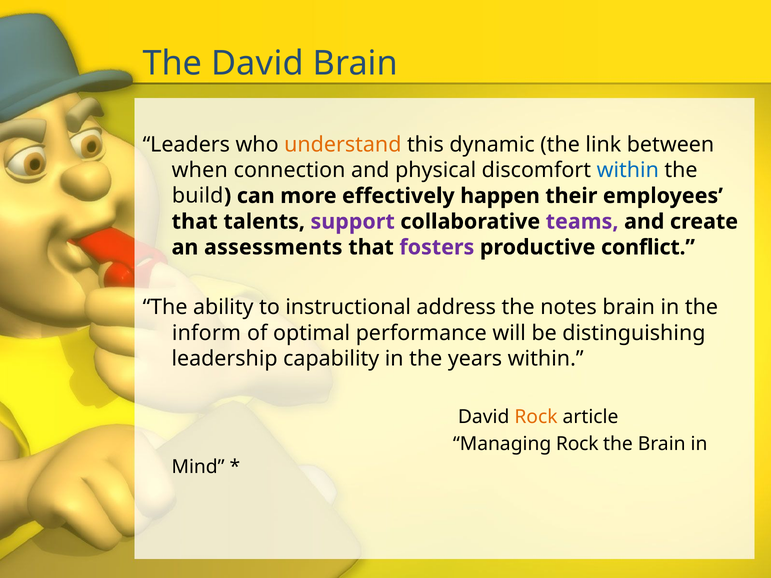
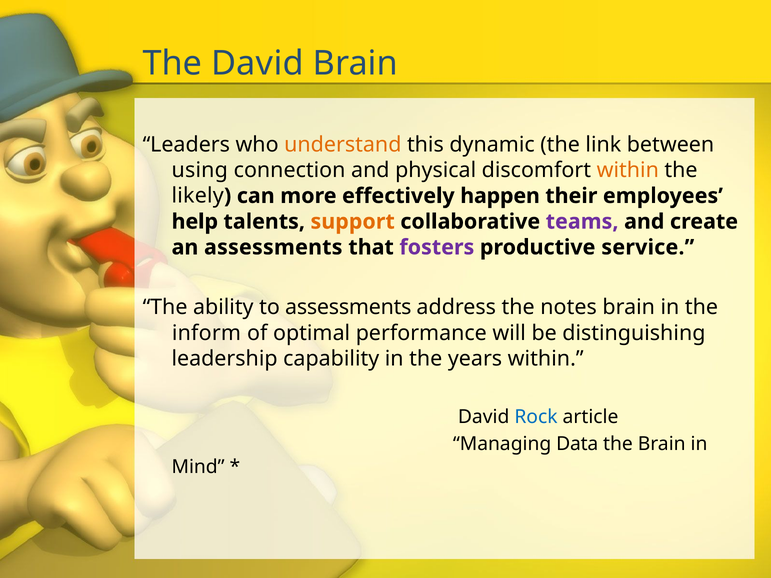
when: when -> using (200, 170)
within colour: blue -> orange (628, 170)
build: build -> likely (198, 196)
that: that -> help (195, 222)
support colour: purple -> orange (353, 222)
conflict: conflict -> service (648, 247)
to instructional: instructional -> assessments (348, 307)
Rock colour: orange -> blue (536, 417)
Managing Rock: Rock -> Data (577, 444)
